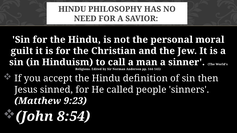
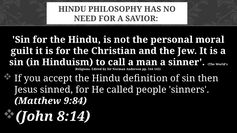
9:23: 9:23 -> 9:84 (75, 101)
8:54: 8:54 -> 8:14 (73, 117)
